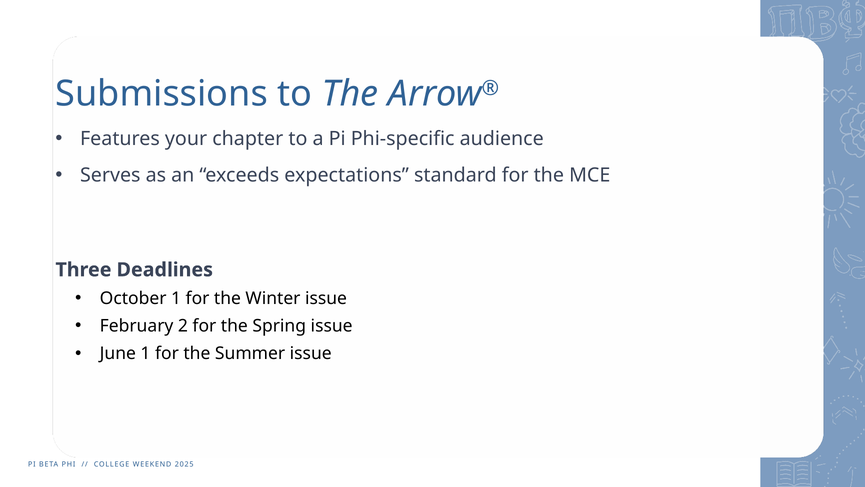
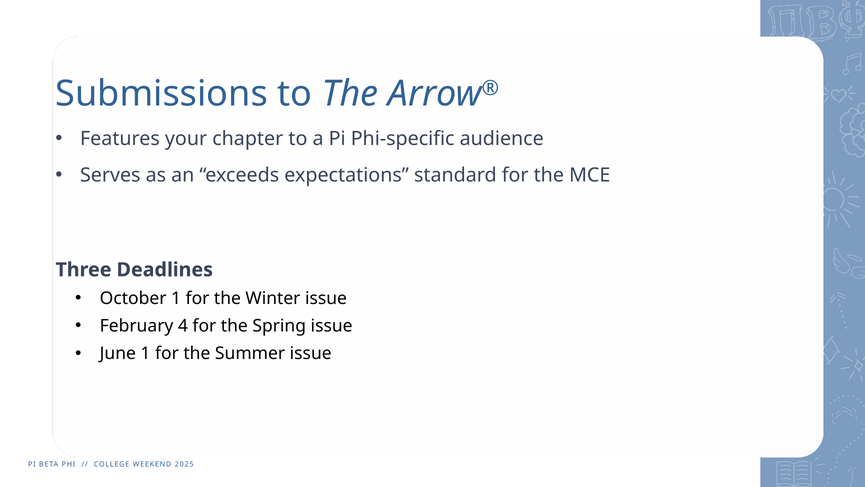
2: 2 -> 4 (183, 326)
